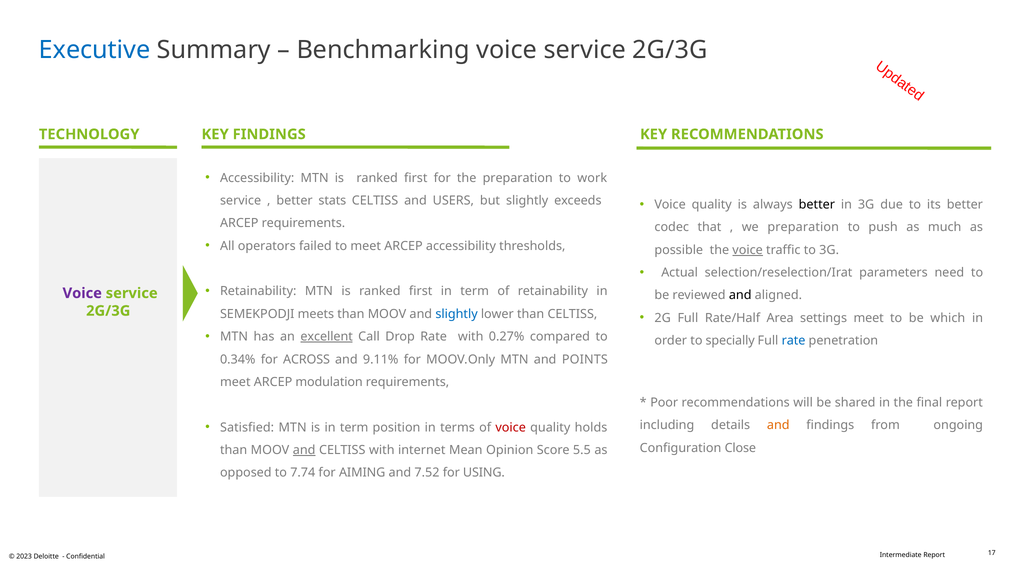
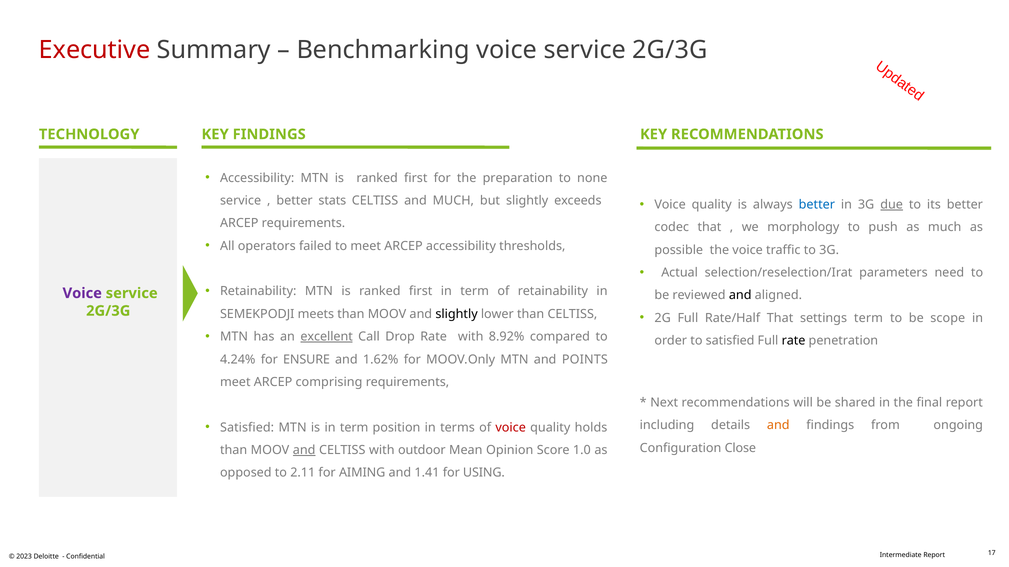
Executive colour: blue -> red (95, 50)
work: work -> none (592, 178)
and USERS: USERS -> MUCH (453, 201)
better colour: black -> blue (817, 205)
due underline: none -> present (892, 205)
we preparation: preparation -> morphology (803, 228)
voice underline: present -> none (748, 250)
slightly colour: blue -> black (457, 314)
Rate/Half Area: Area -> That (780, 318)
settings meet: meet -> term (868, 318)
which: which -> scope (948, 318)
0.27%: 0.27% -> 8.92% (507, 337)
to specially: specially -> satisfied (730, 341)
rate colour: blue -> black (794, 341)
0.34%: 0.34% -> 4.24% (238, 360)
ACROSS: ACROSS -> ENSURE (307, 360)
9.11%: 9.11% -> 1.62% (381, 360)
modulation: modulation -> comprising (329, 382)
Poor: Poor -> Next (664, 403)
internet: internet -> outdoor (422, 451)
5.5: 5.5 -> 1.0 (582, 451)
7.74: 7.74 -> 2.11 (303, 473)
7.52: 7.52 -> 1.41 (427, 473)
